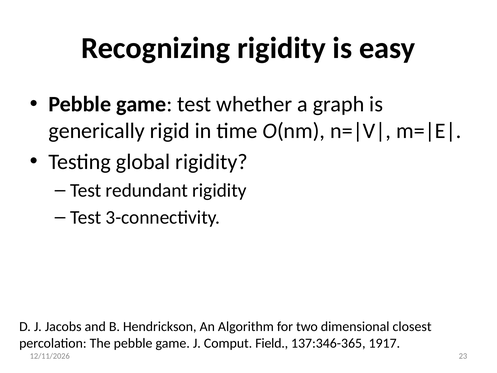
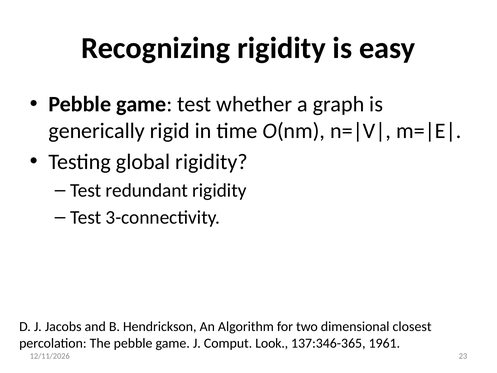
Field: Field -> Look (272, 343)
1917: 1917 -> 1961 (384, 343)
